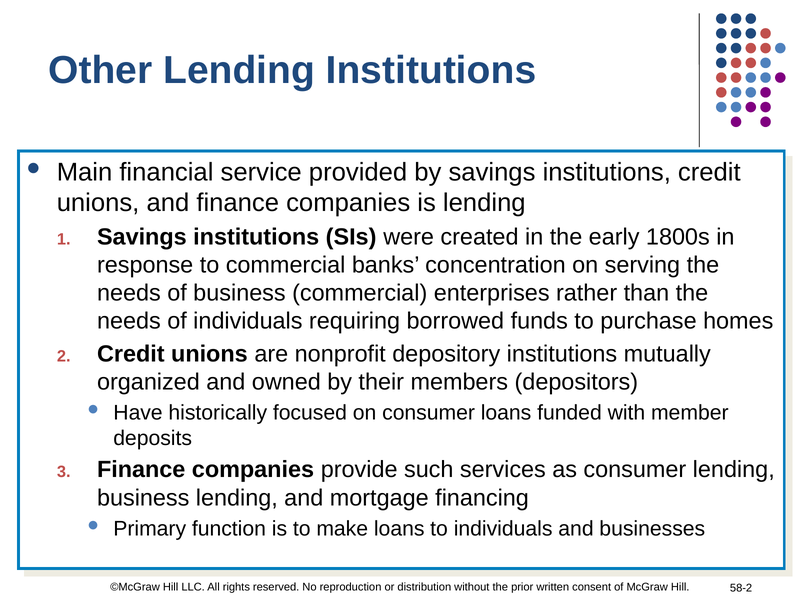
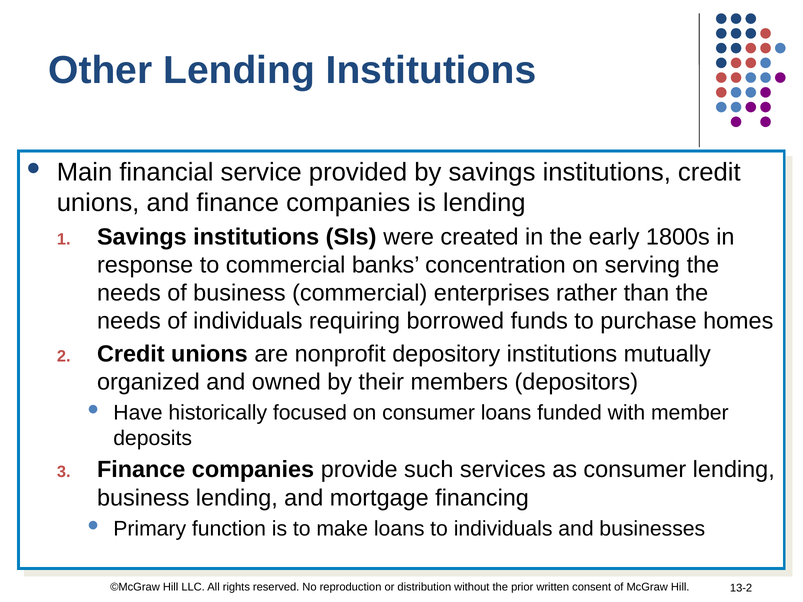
58-2: 58-2 -> 13-2 (741, 588)
